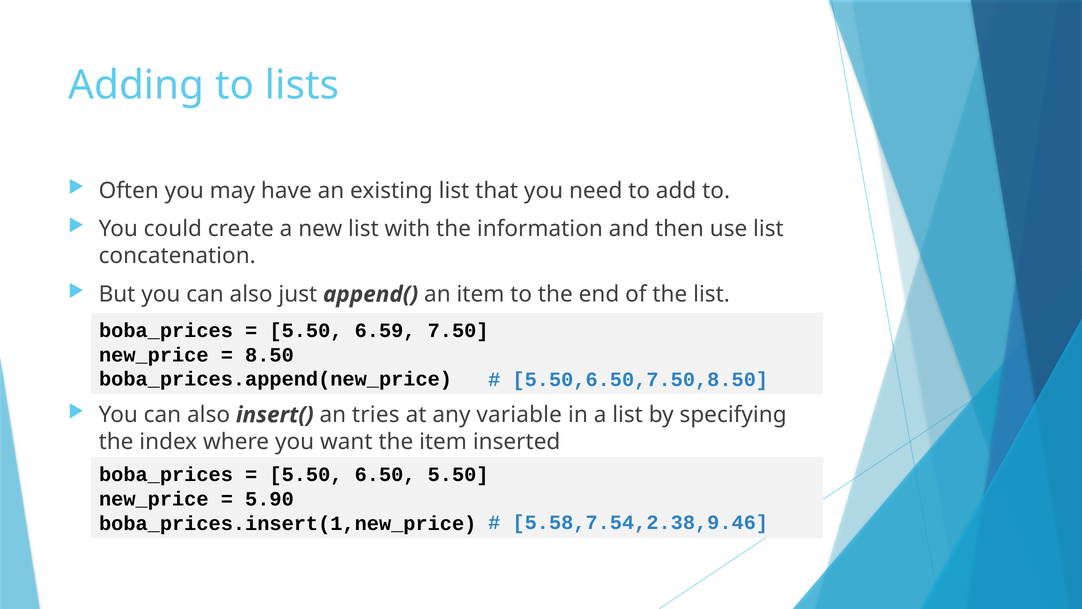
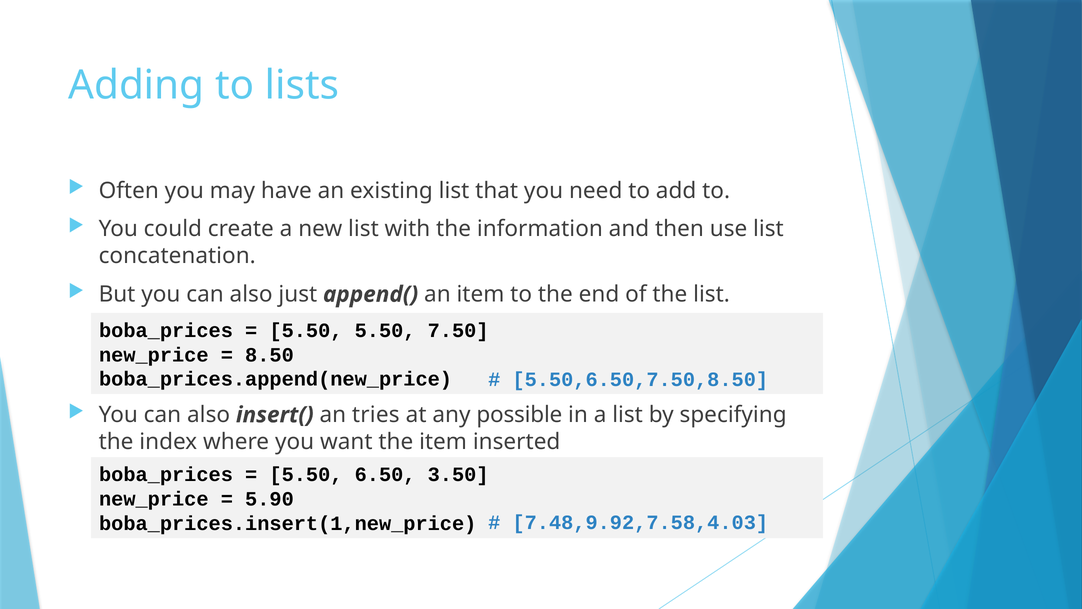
5.50 6.59: 6.59 -> 5.50 (385, 330)
variable: variable -> possible (519, 415)
6.50 5.50: 5.50 -> 3.50 (458, 474)
5.58,7.54,2.38,9.46: 5.58,7.54,2.38,9.46 -> 7.48,9.92,7.58,4.03 (640, 522)
